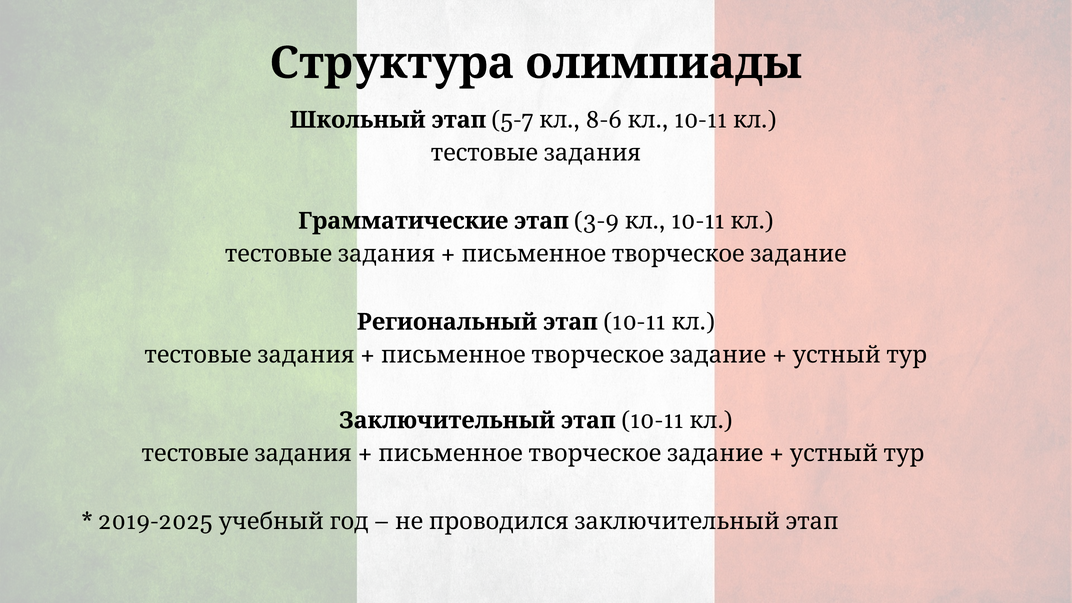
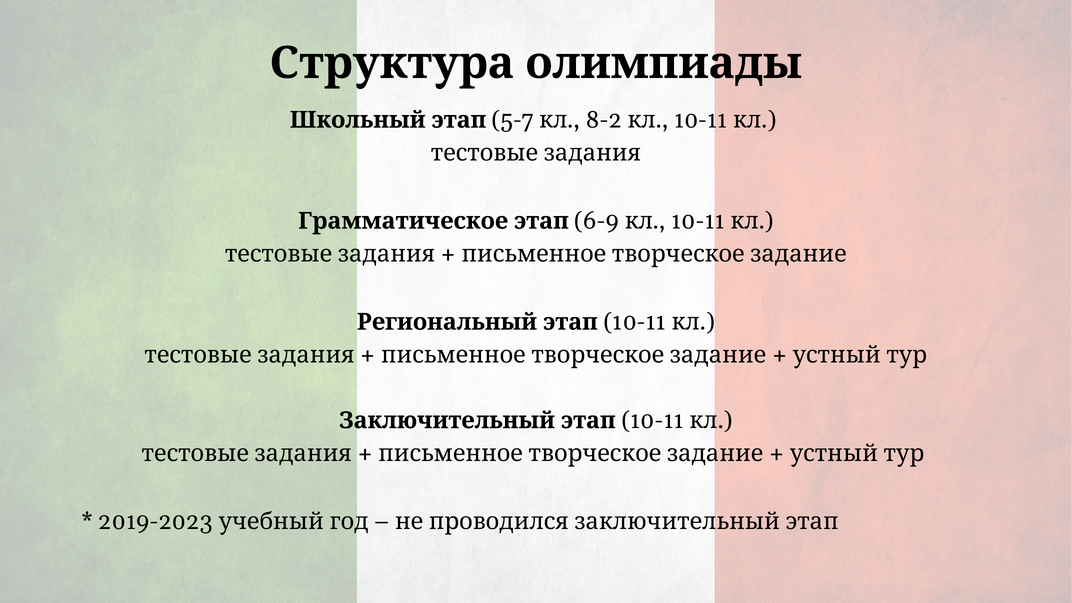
8-6: 8-6 -> 8-2 (604, 120)
Грамматические: Грамматические -> Грамматическое (403, 221)
3-9: 3-9 -> 6-9 (597, 221)
2019-2025: 2019-2025 -> 2019-2023 (155, 521)
